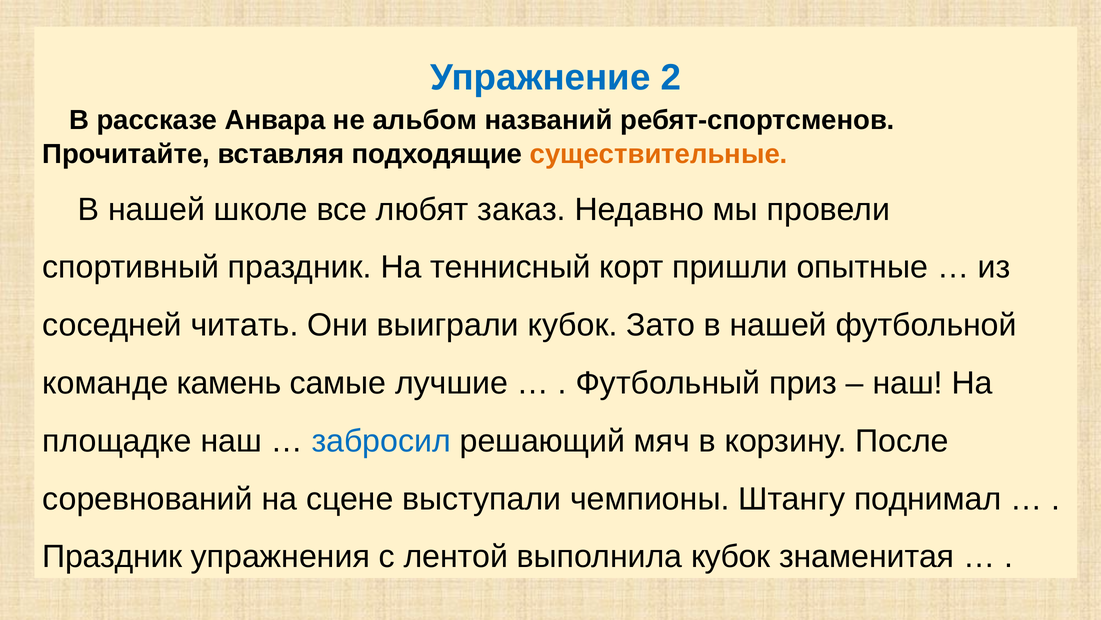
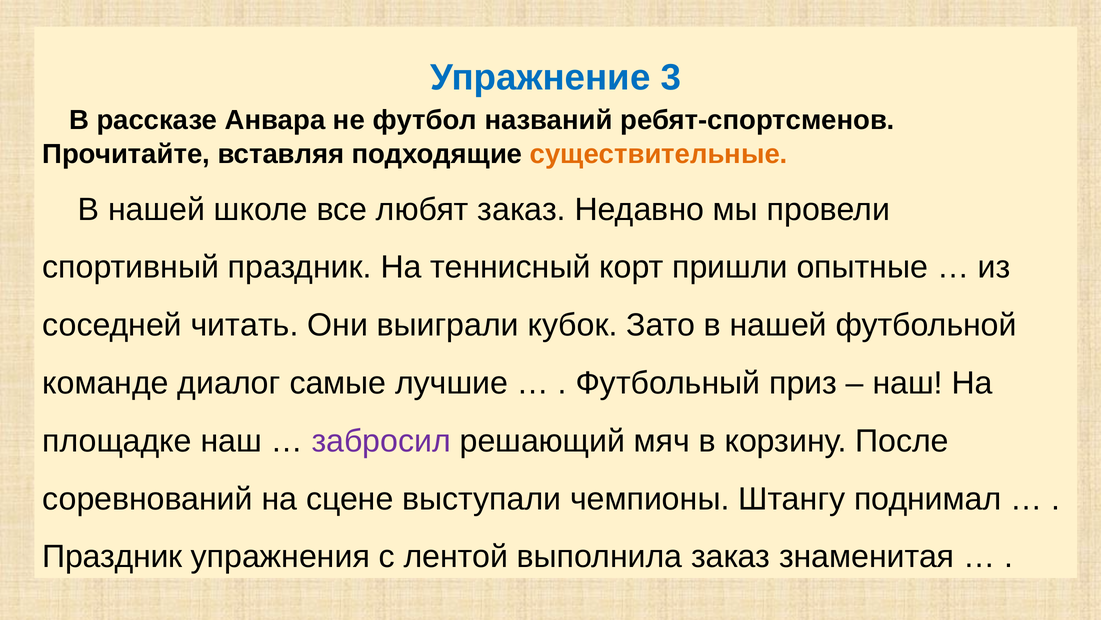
2: 2 -> 3 (671, 77)
альбом: альбом -> футбол (425, 120)
камень: камень -> диалог (229, 383)
забросил colour: blue -> purple (381, 441)
выполнила кубок: кубок -> заказ (731, 556)
